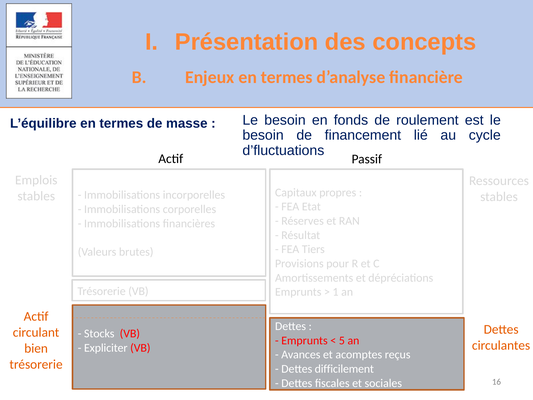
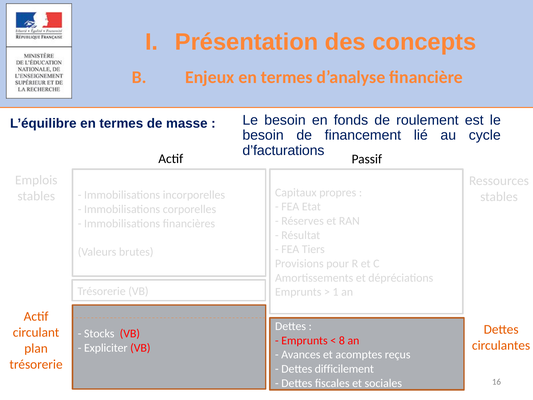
d’fluctuations: d’fluctuations -> d’facturations (283, 150)
5: 5 -> 8 (342, 340)
bien: bien -> plan (36, 348)
